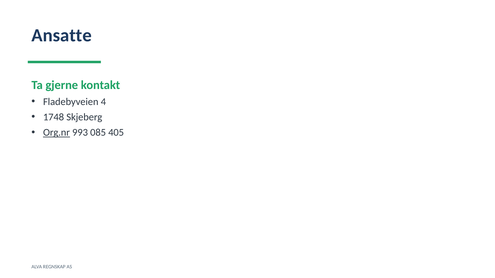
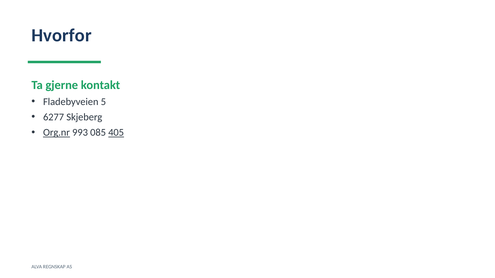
Ansatte: Ansatte -> Hvorfor (62, 35)
4: 4 -> 5 (103, 102)
1748: 1748 -> 6277 (54, 117)
405 underline: none -> present (116, 133)
